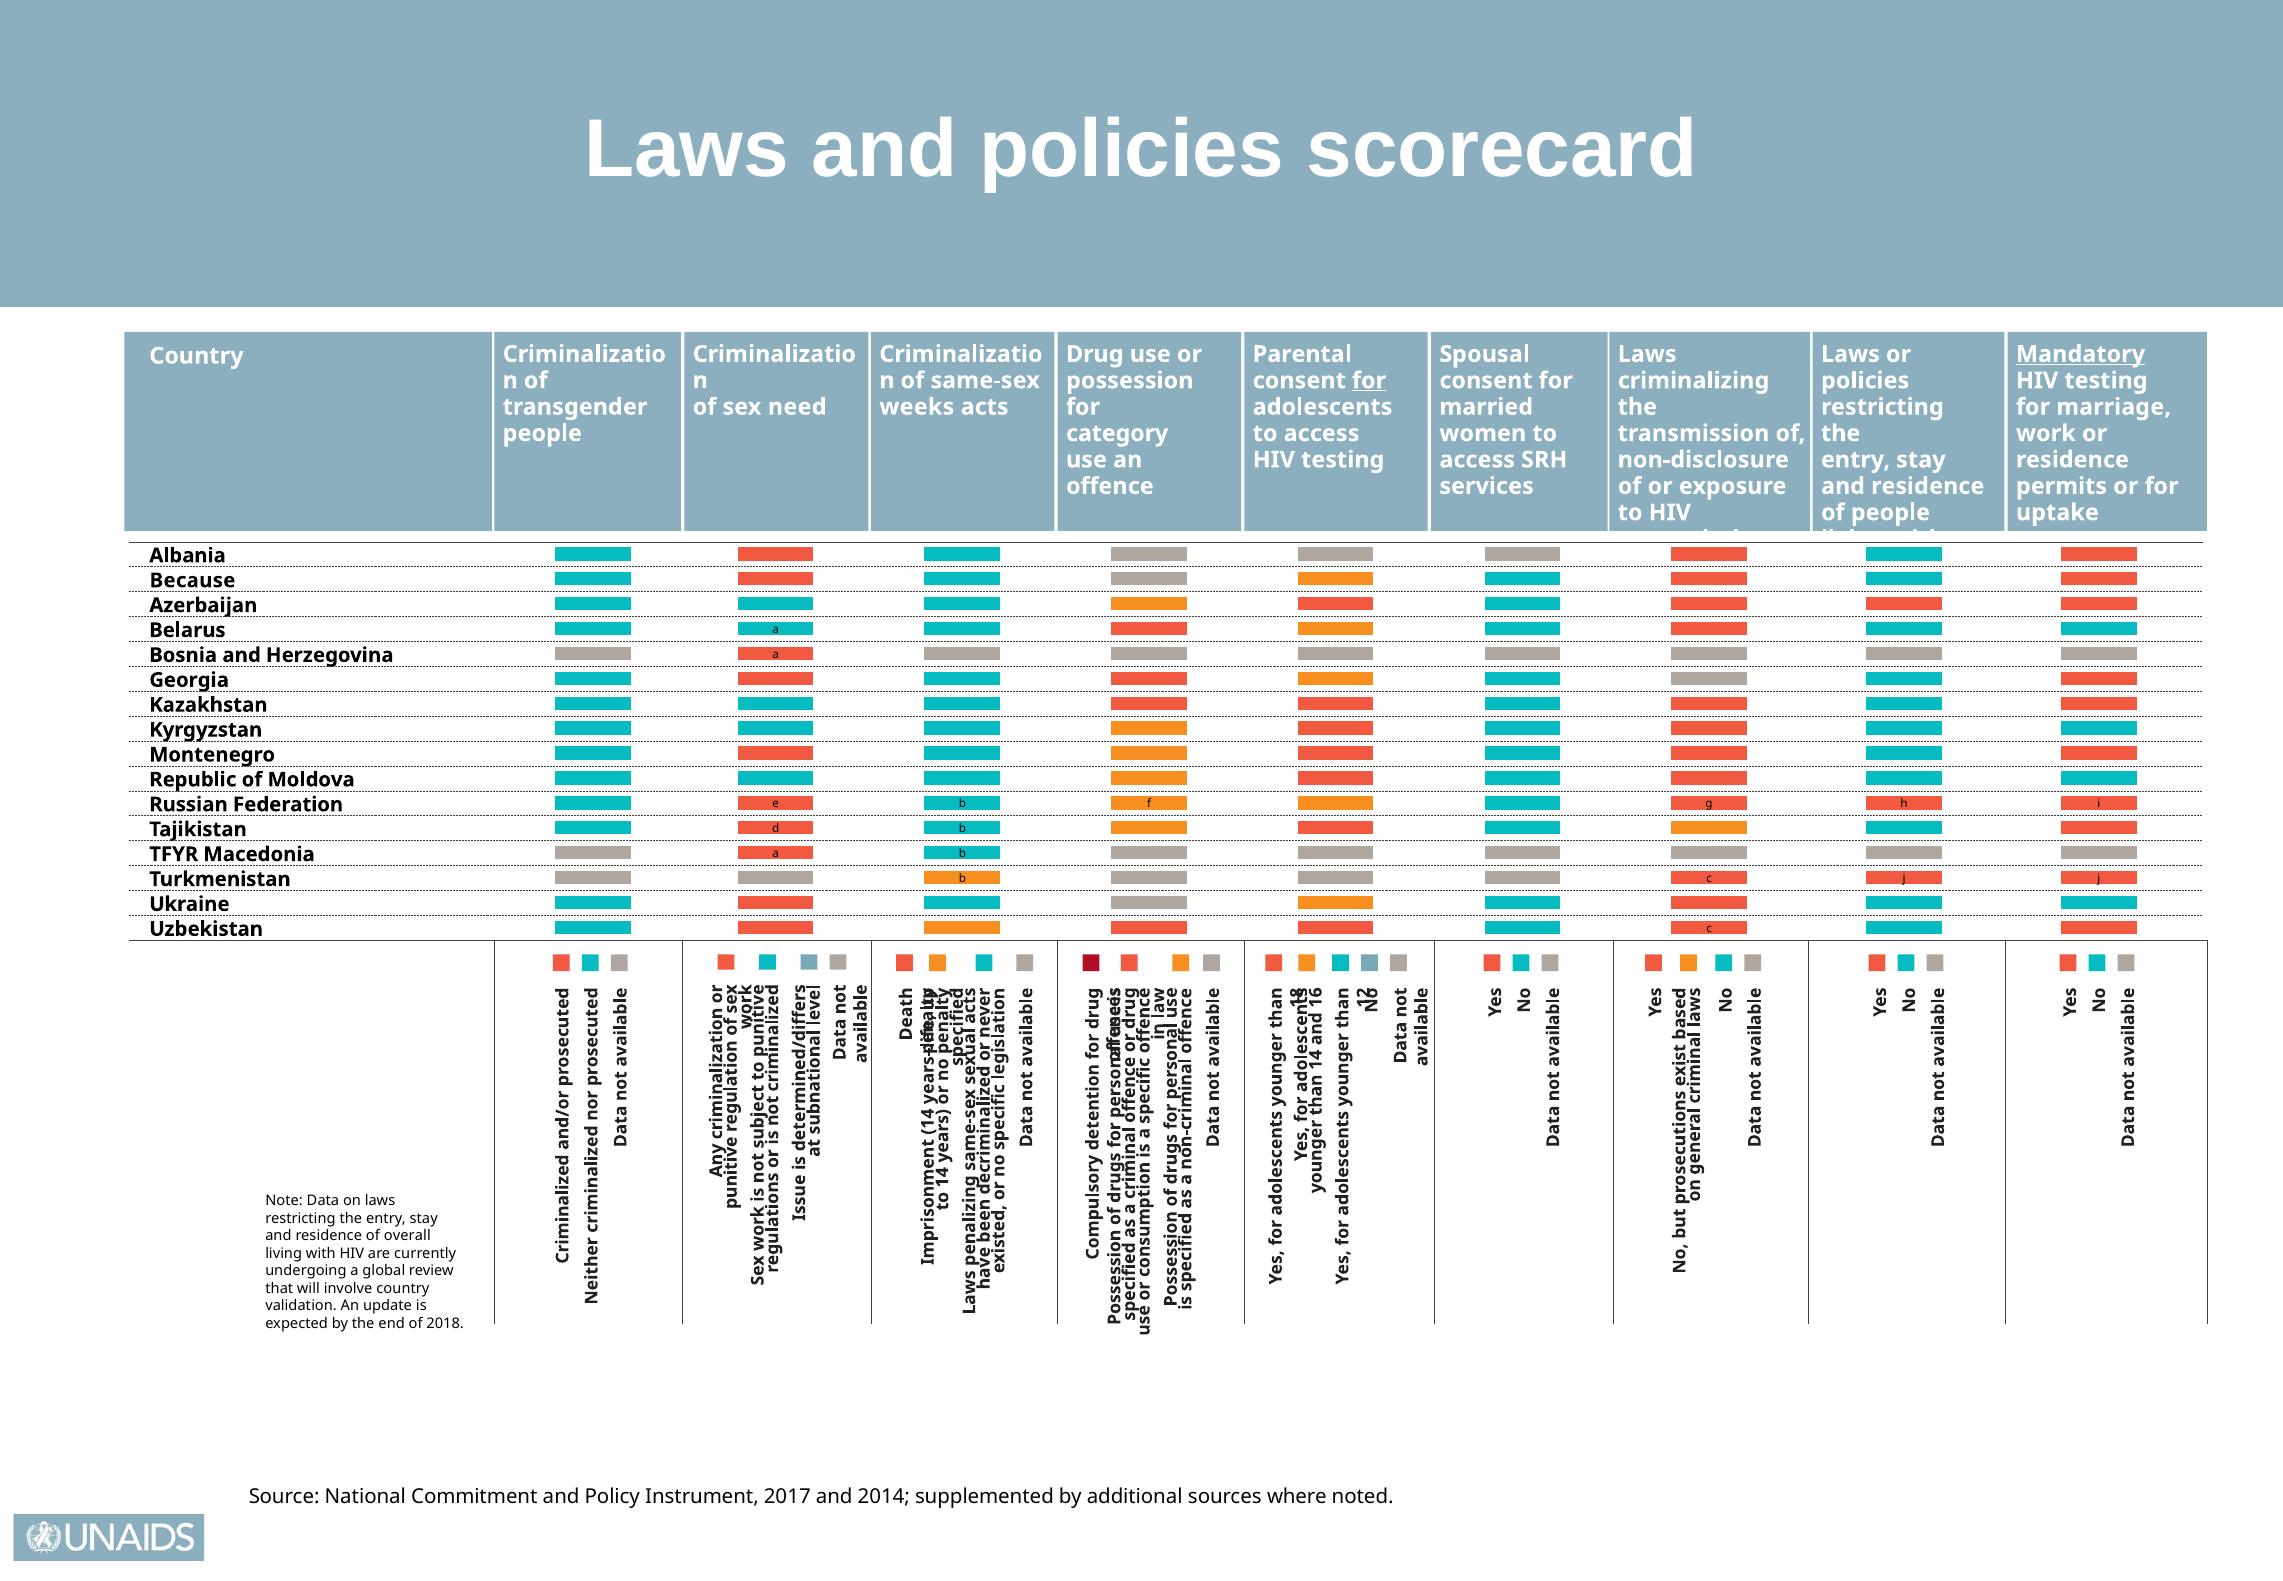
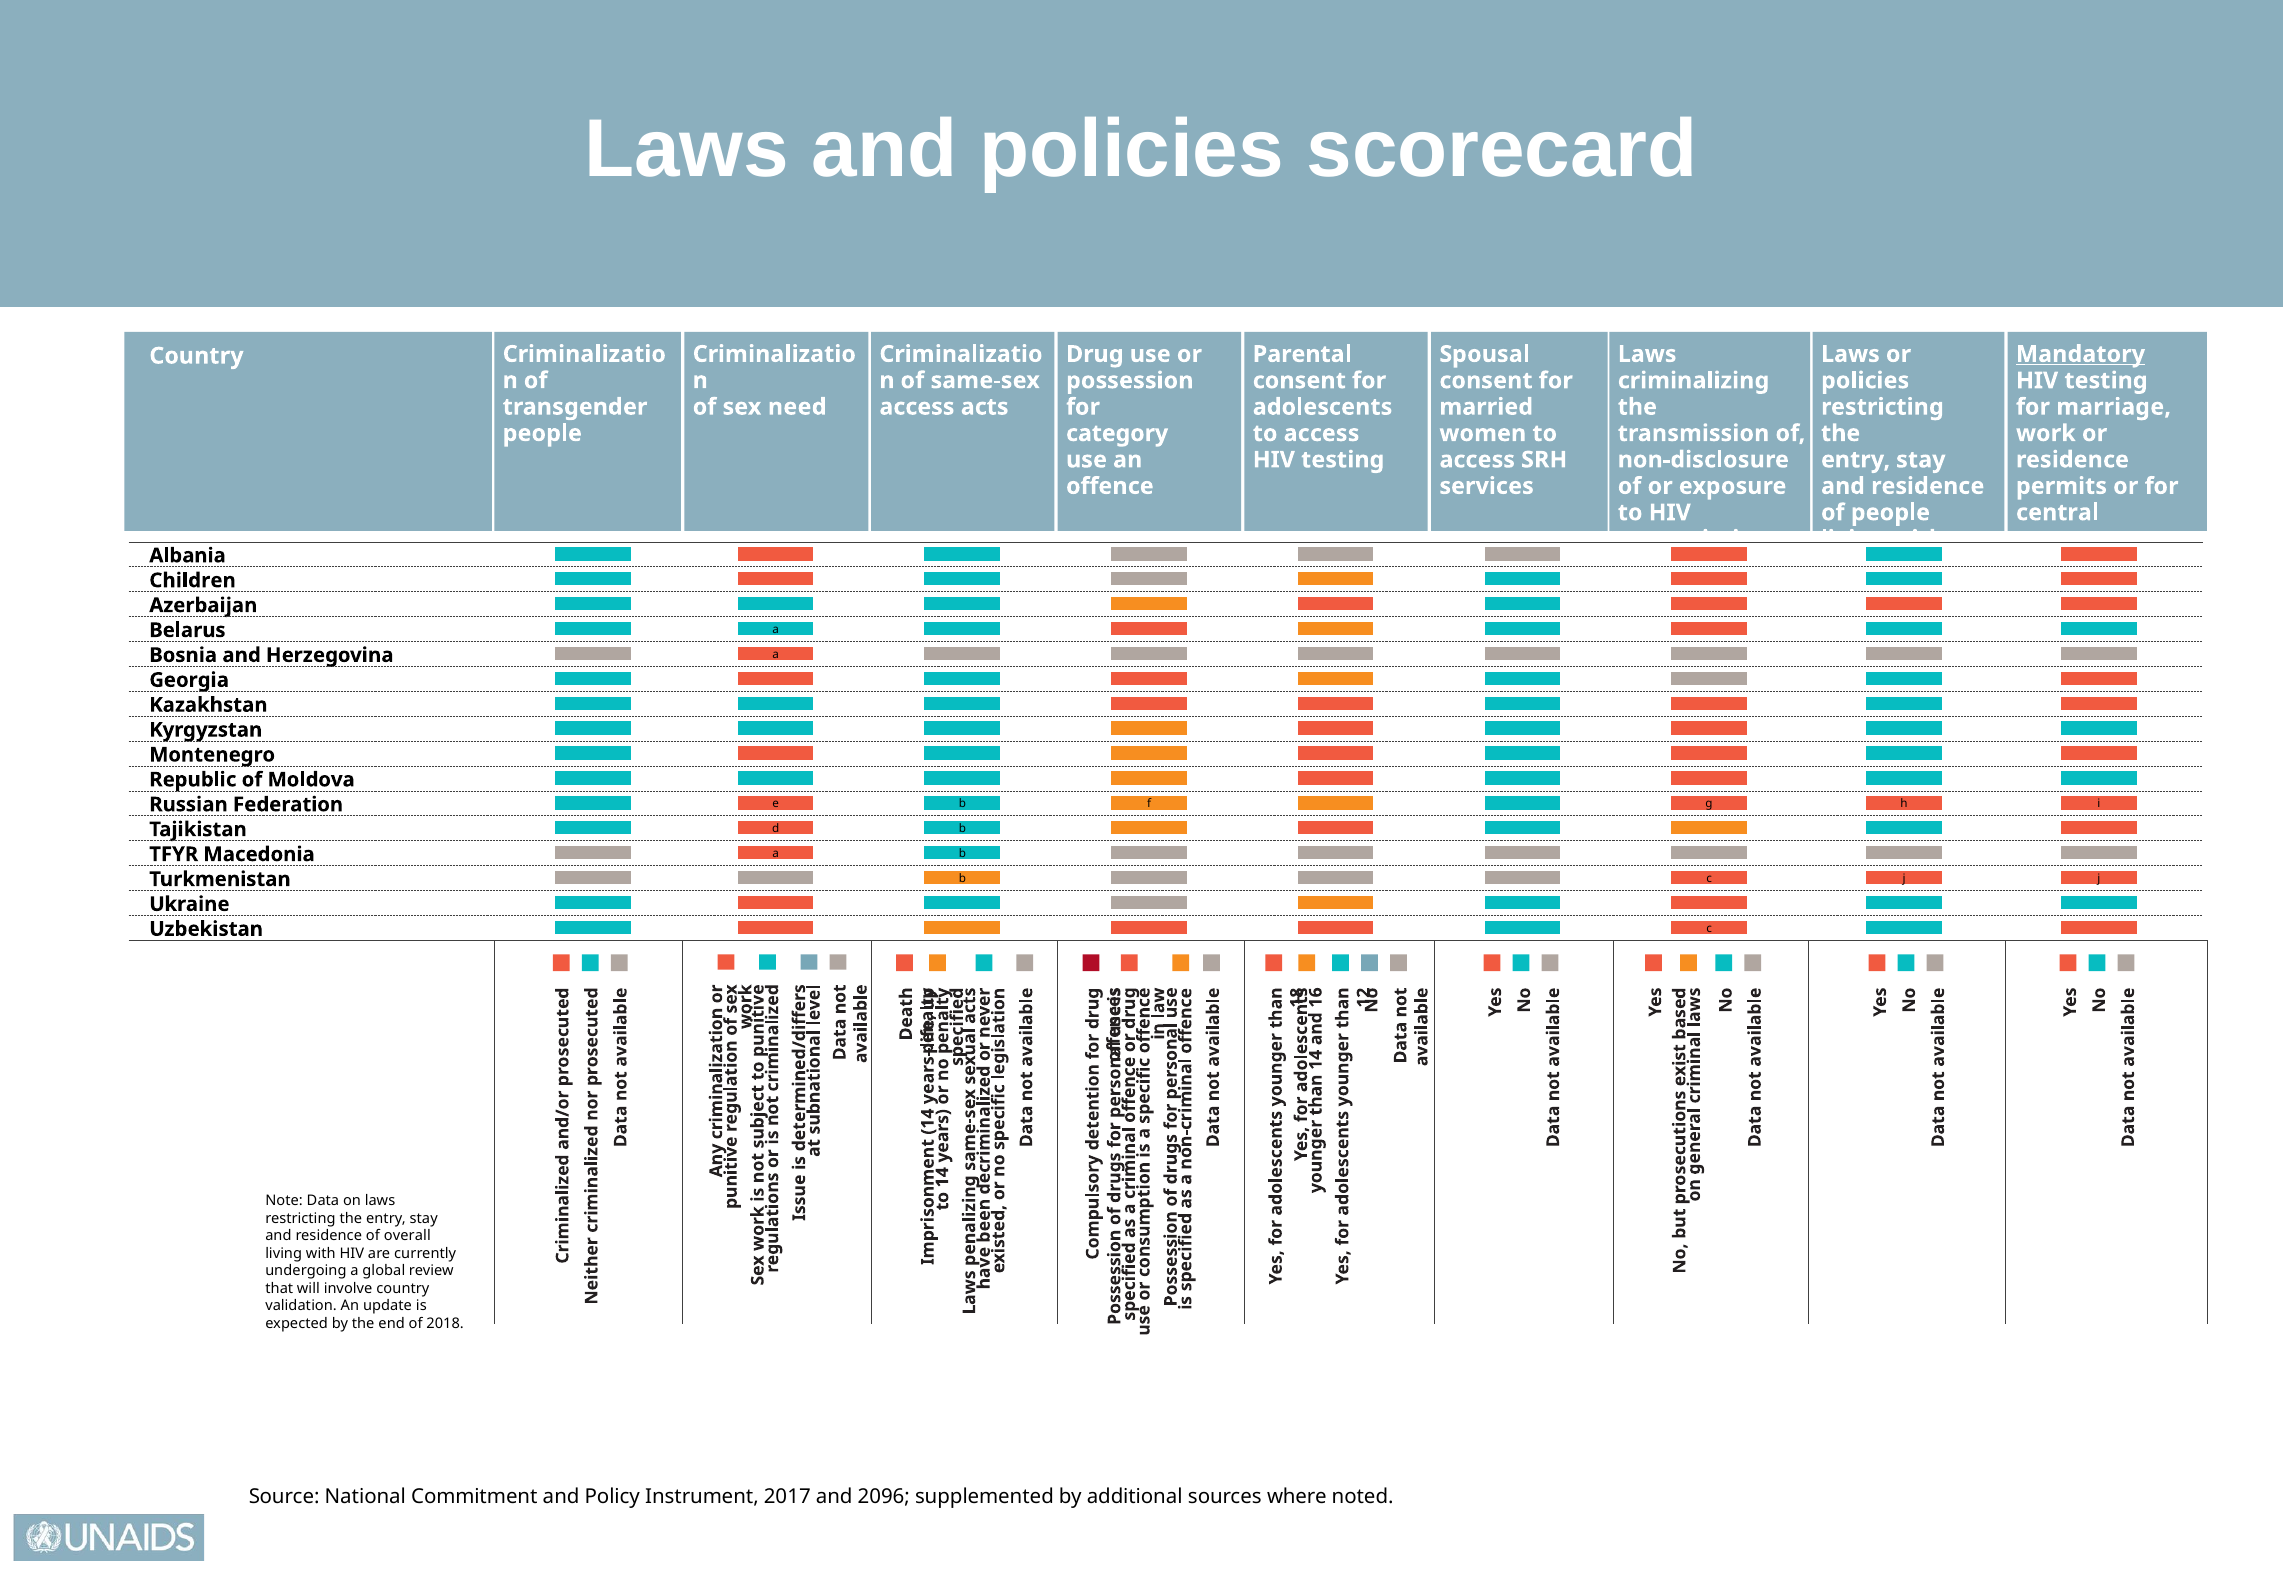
for underline: present -> none (1369, 380)
weeks: weeks -> access (917, 407)
uptake: uptake -> central (2057, 512)
Because: Because -> Children (193, 580)
2014: 2014 -> 2096 (884, 1497)
